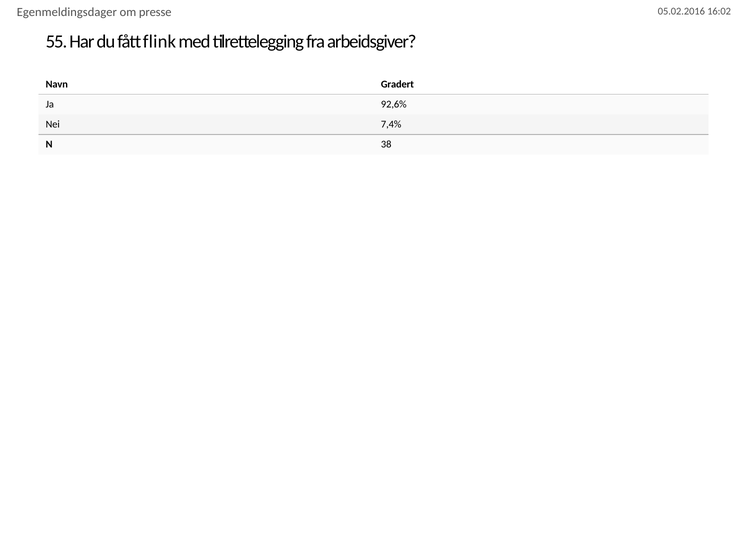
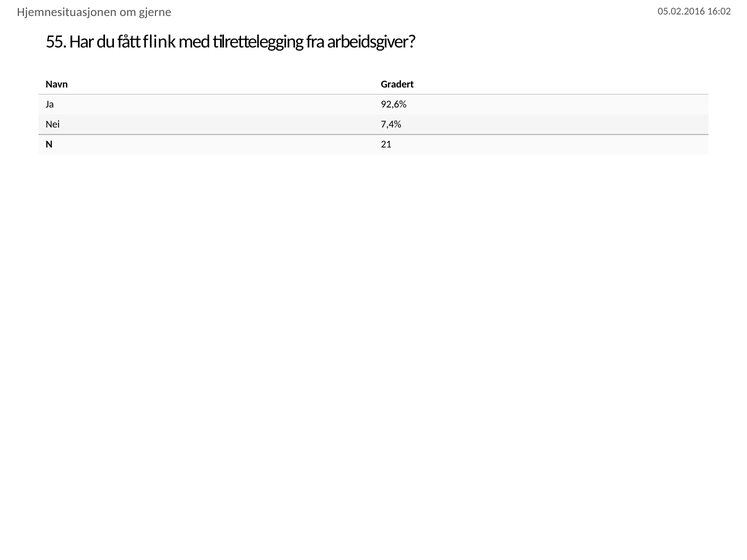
Egenmeldingsdager: Egenmeldingsdager -> Hjemnesituasjonen (67, 12)
presse: presse -> gjerne (155, 12)
38: 38 -> 21 (386, 145)
